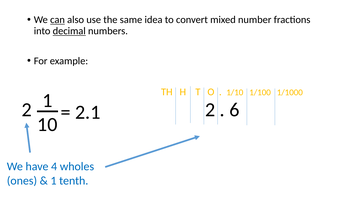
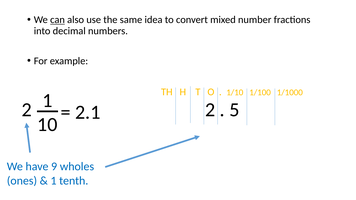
decimal underline: present -> none (69, 31)
6: 6 -> 5 (234, 110)
4: 4 -> 9 (54, 167)
